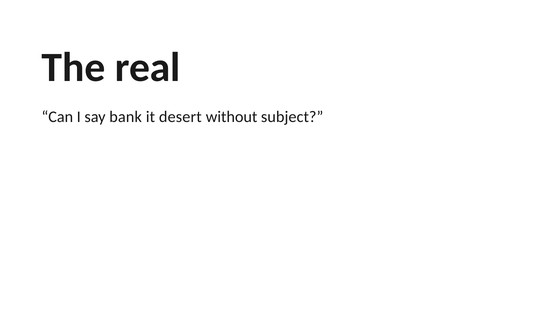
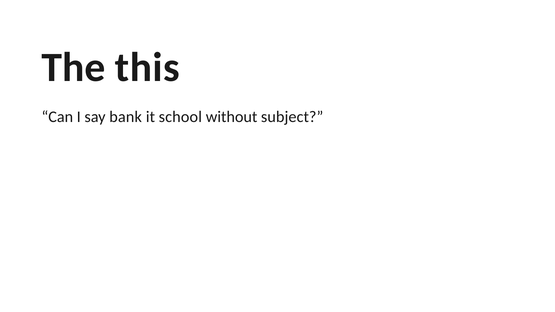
real: real -> this (147, 67)
desert: desert -> school (180, 117)
